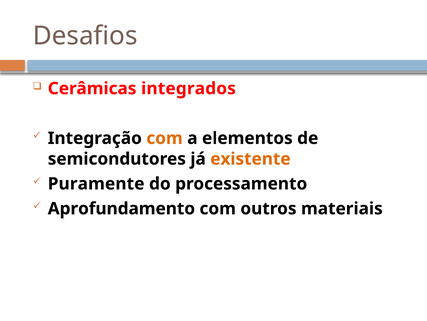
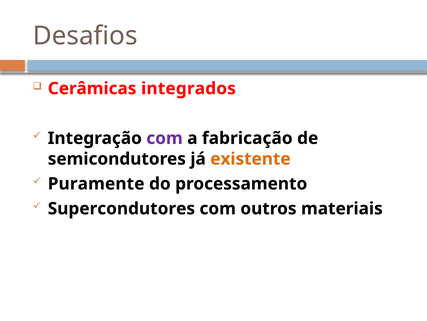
com colour: orange -> purple (165, 138)
elementos: elementos -> fabricação (247, 138)
Aprofundamento: Aprofundamento -> Supercondutores (121, 208)
